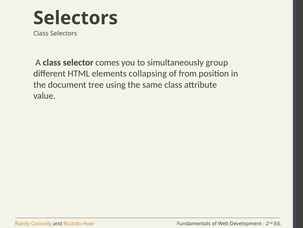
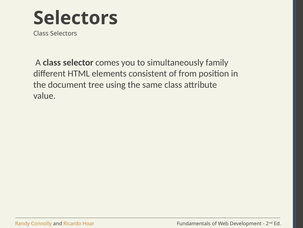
group: group -> family (217, 62)
collapsing: collapsing -> consistent (148, 73)
